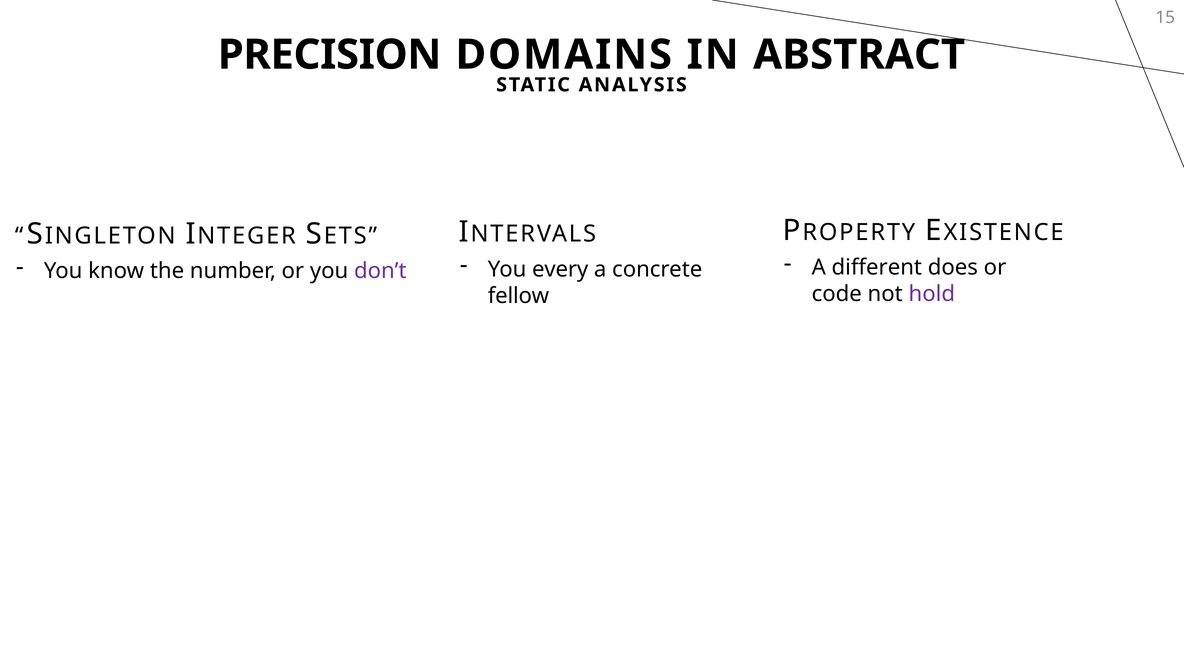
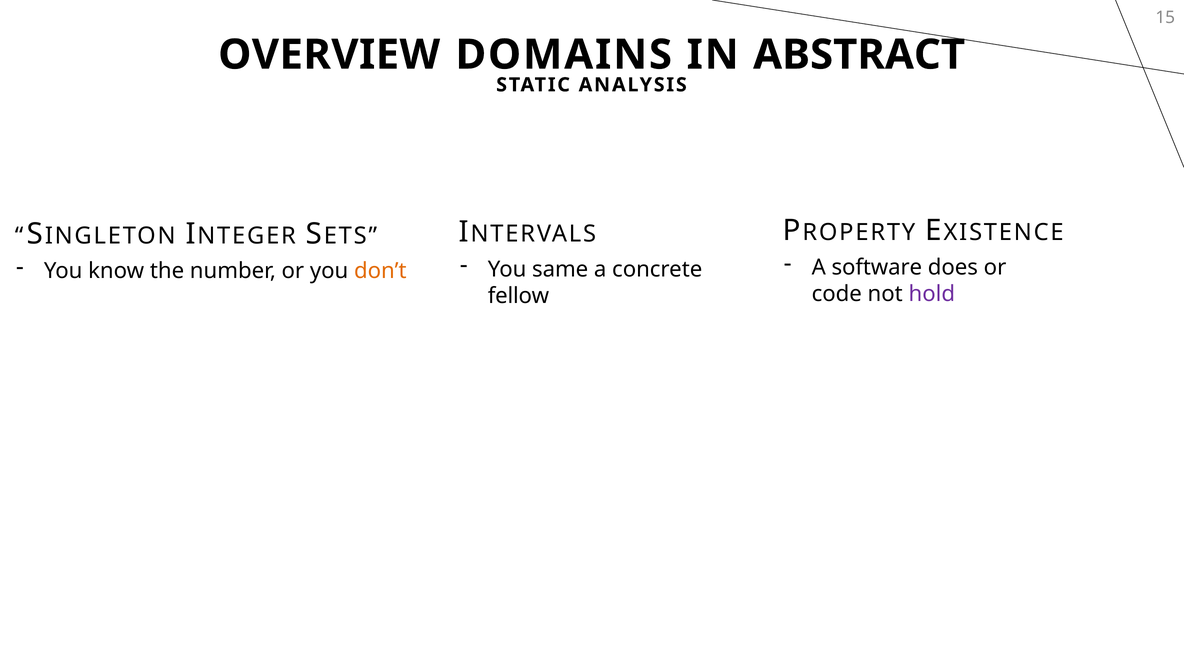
PRECISION: PRECISION -> OVERVIEW (329, 55)
different: different -> software (877, 267)
every: every -> same (560, 269)
don’t colour: purple -> orange (380, 271)
